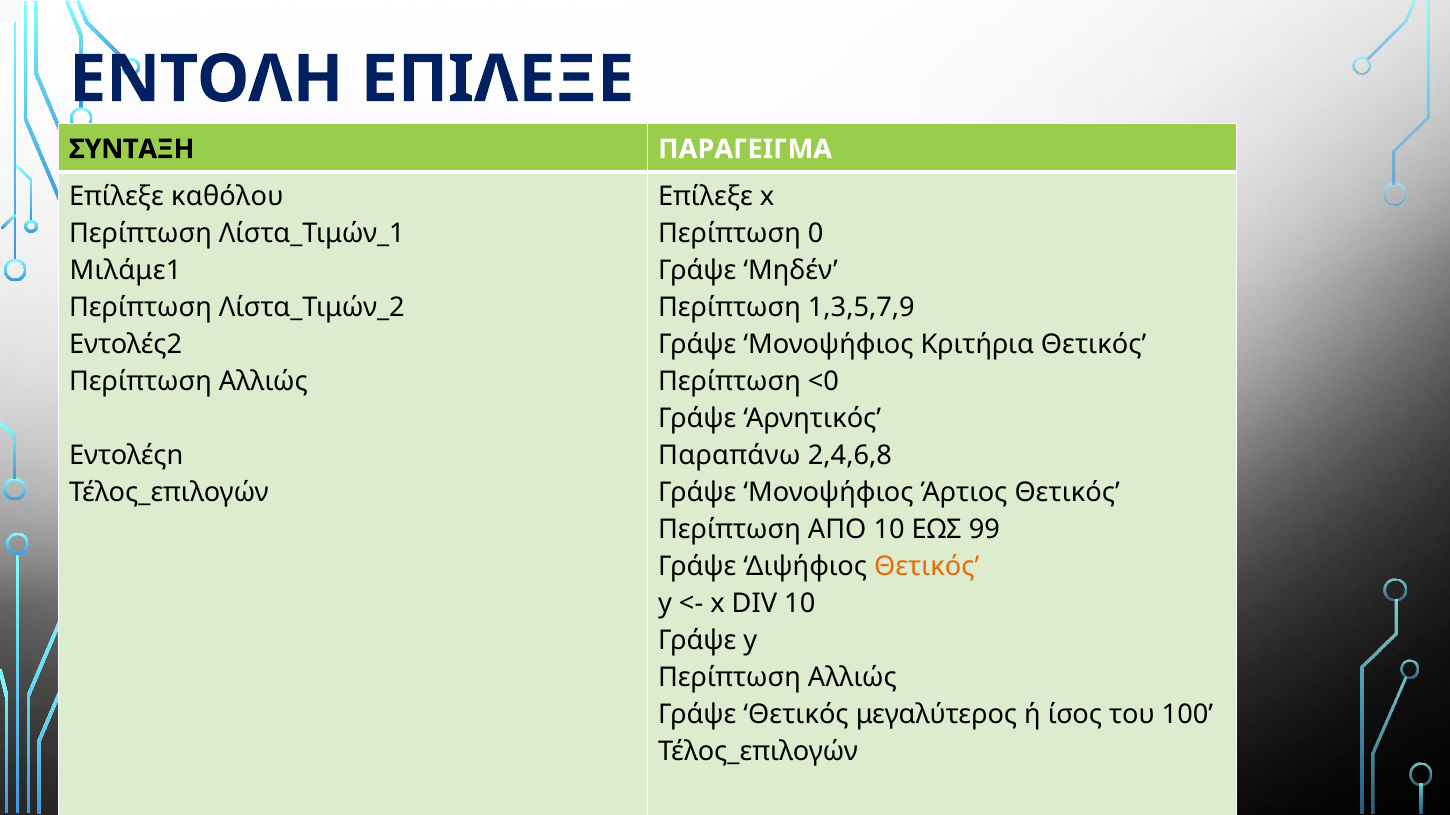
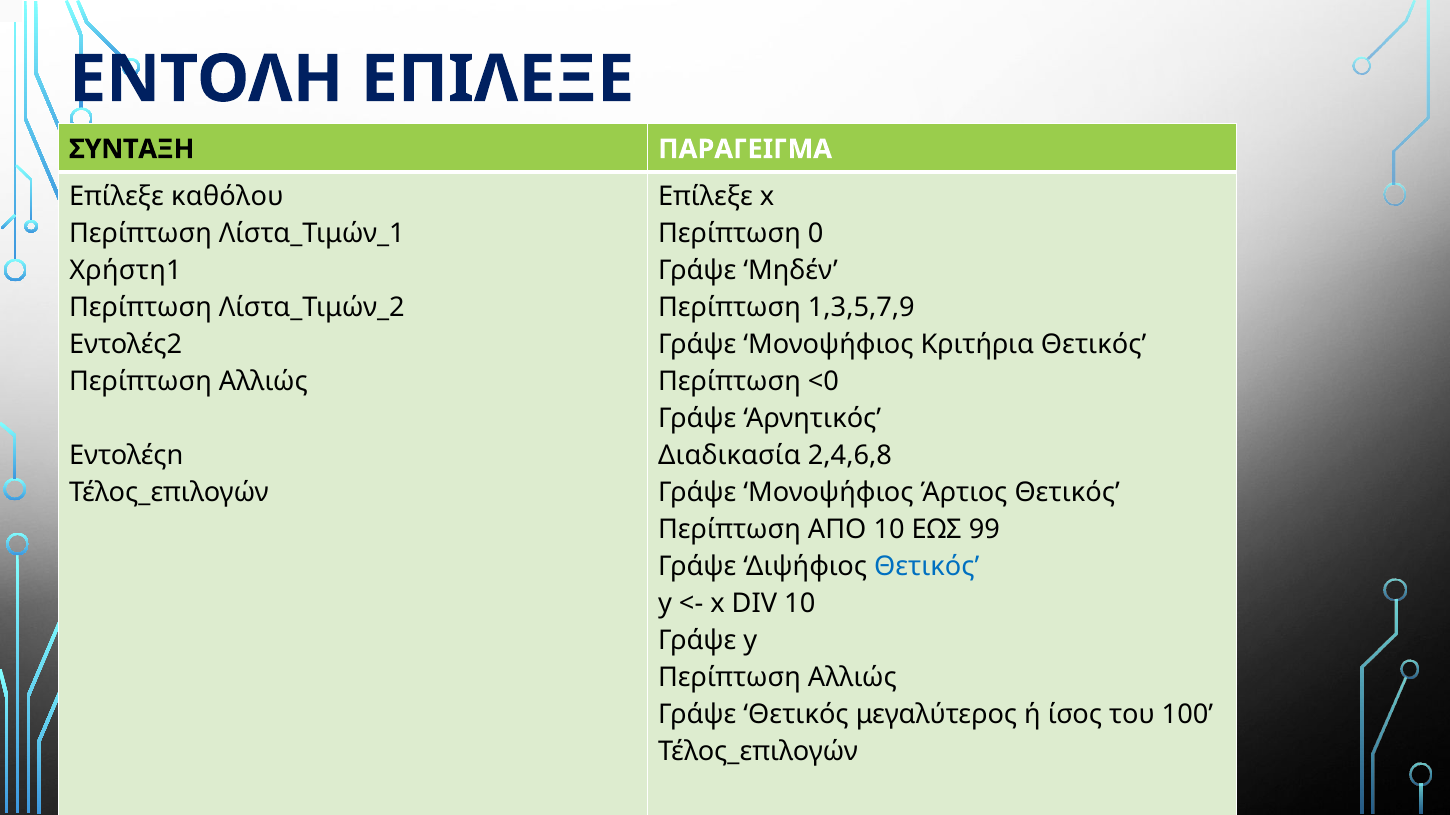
Μιλάμε1: Μιλάμε1 -> Χρήστη1 (126, 271)
Παραπάνω: Παραπάνω -> Διαδικασία (730, 456)
Θετικός colour: orange -> blue (927, 567)
